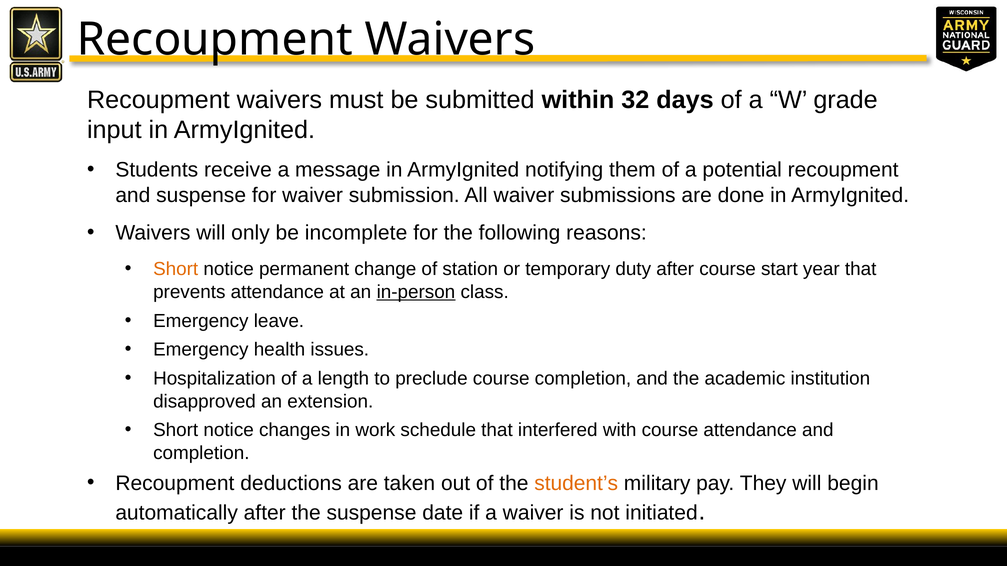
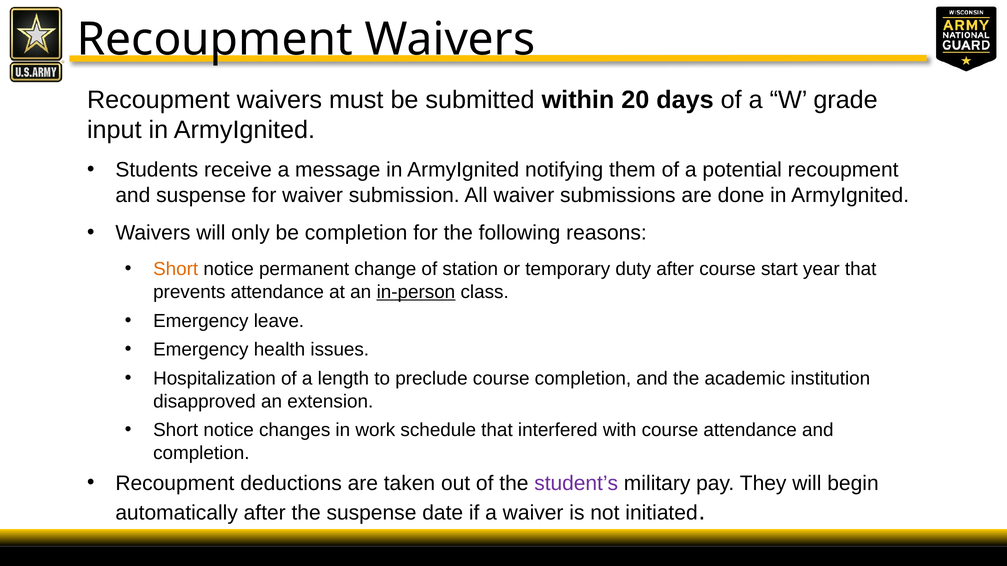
32: 32 -> 20 (635, 100)
be incomplete: incomplete -> completion (356, 233)
student’s colour: orange -> purple (576, 484)
